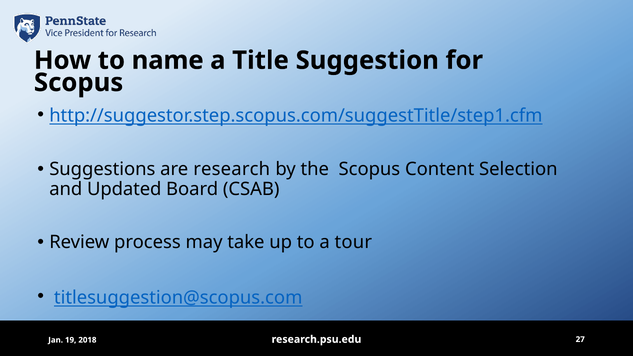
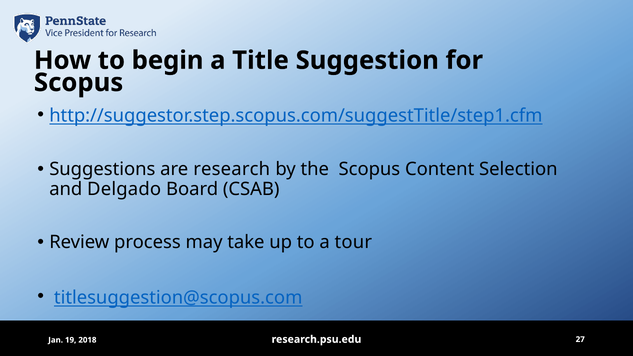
name: name -> begin (168, 60)
Updated: Updated -> Delgado (124, 189)
